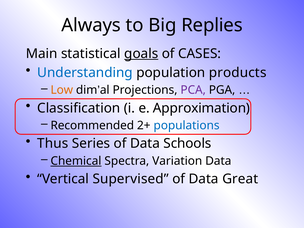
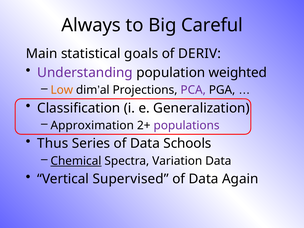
Replies: Replies -> Careful (212, 25)
goals underline: present -> none (141, 54)
CASES: CASES -> DERIV (200, 54)
Understanding colour: blue -> purple (85, 73)
products: products -> weighted (238, 73)
Approximation: Approximation -> Generalization (201, 108)
Recommended: Recommended -> Approximation (92, 126)
populations colour: blue -> purple (187, 126)
Great: Great -> Again (240, 179)
